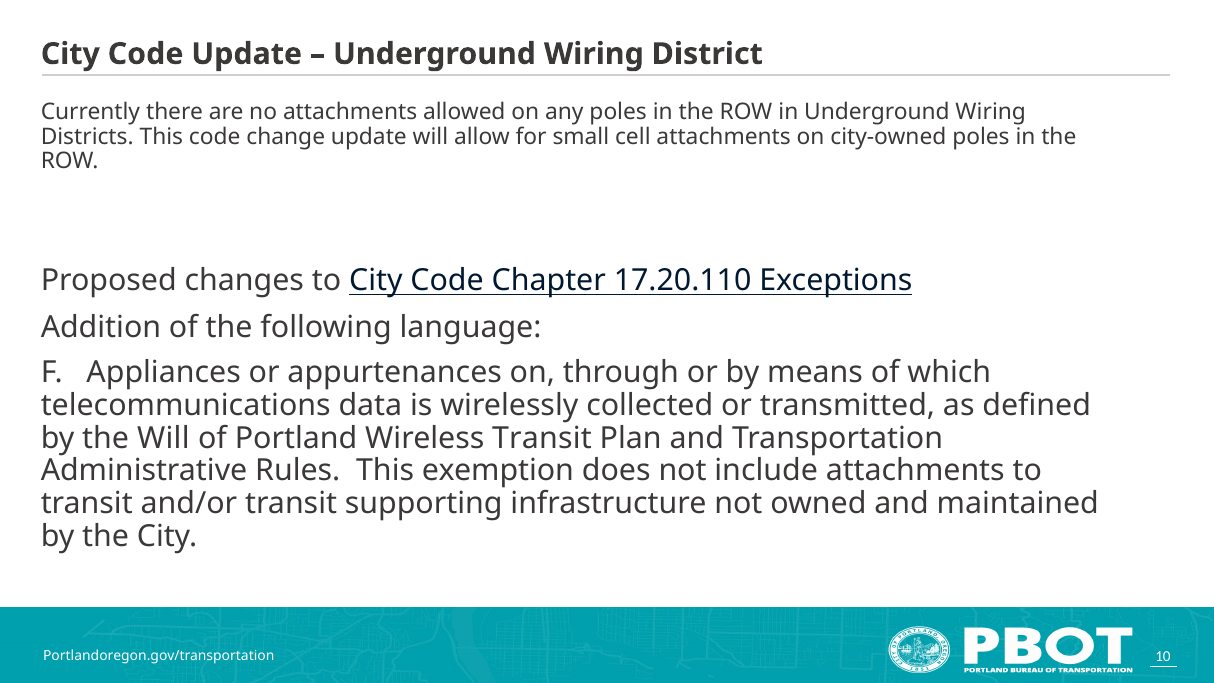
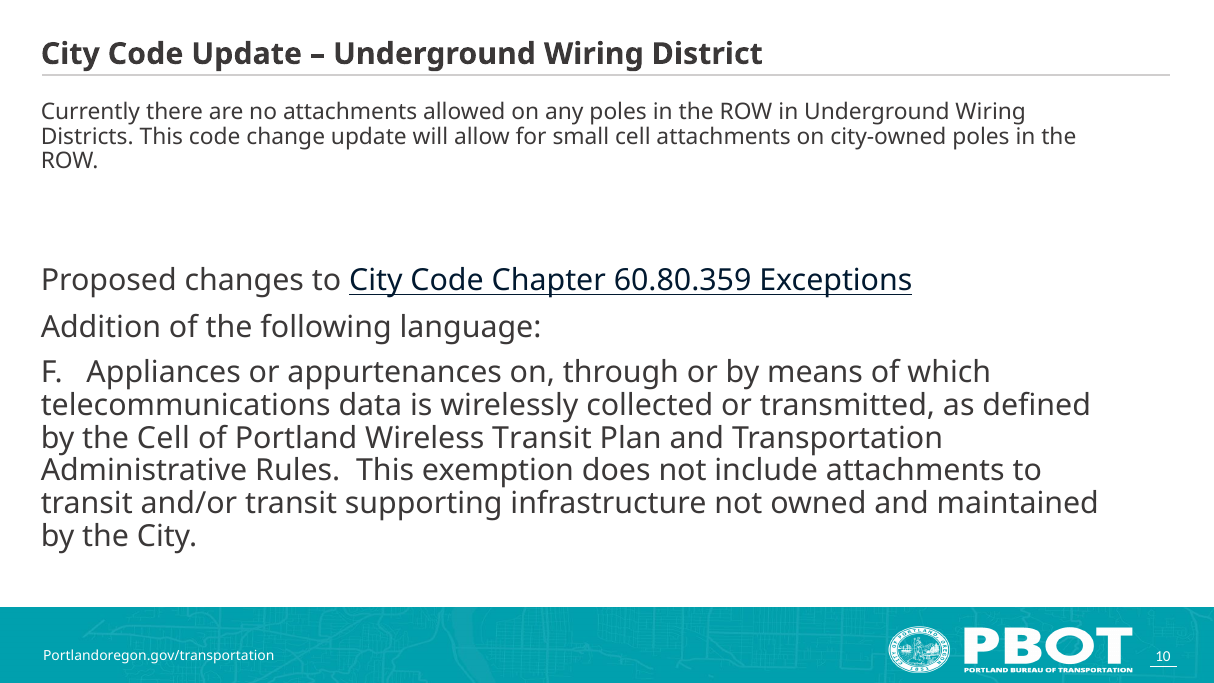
17.20.110: 17.20.110 -> 60.80.359 (683, 281)
the Will: Will -> Cell (163, 438)
